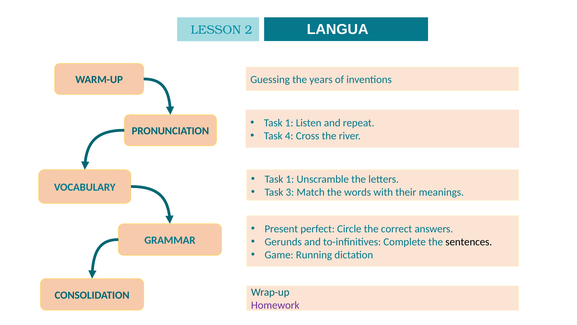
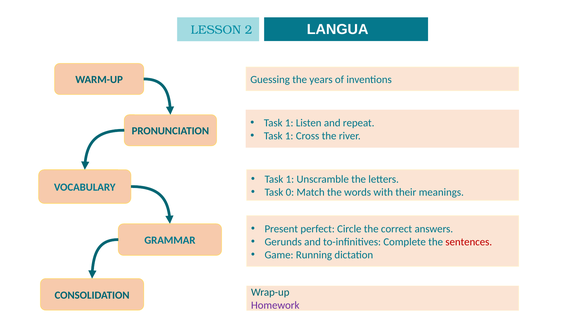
4: 4 -> 1 (289, 136)
3: 3 -> 0 (290, 192)
sentences colour: black -> red (469, 242)
